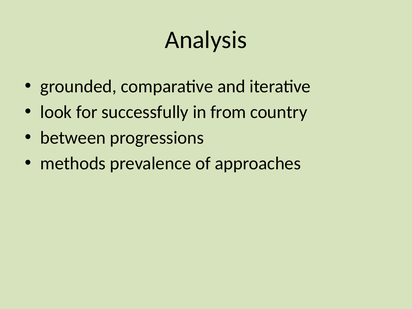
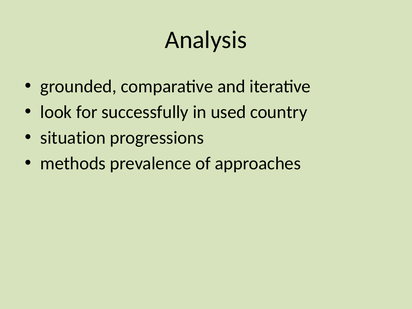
from: from -> used (228, 112)
between: between -> situation (73, 138)
